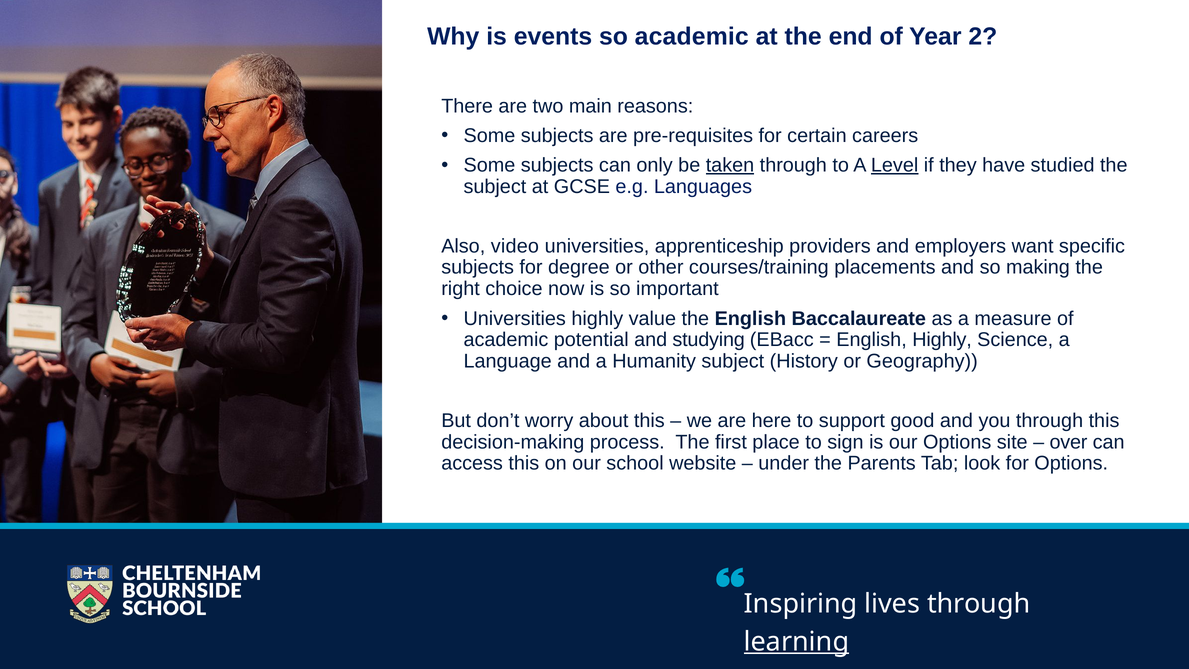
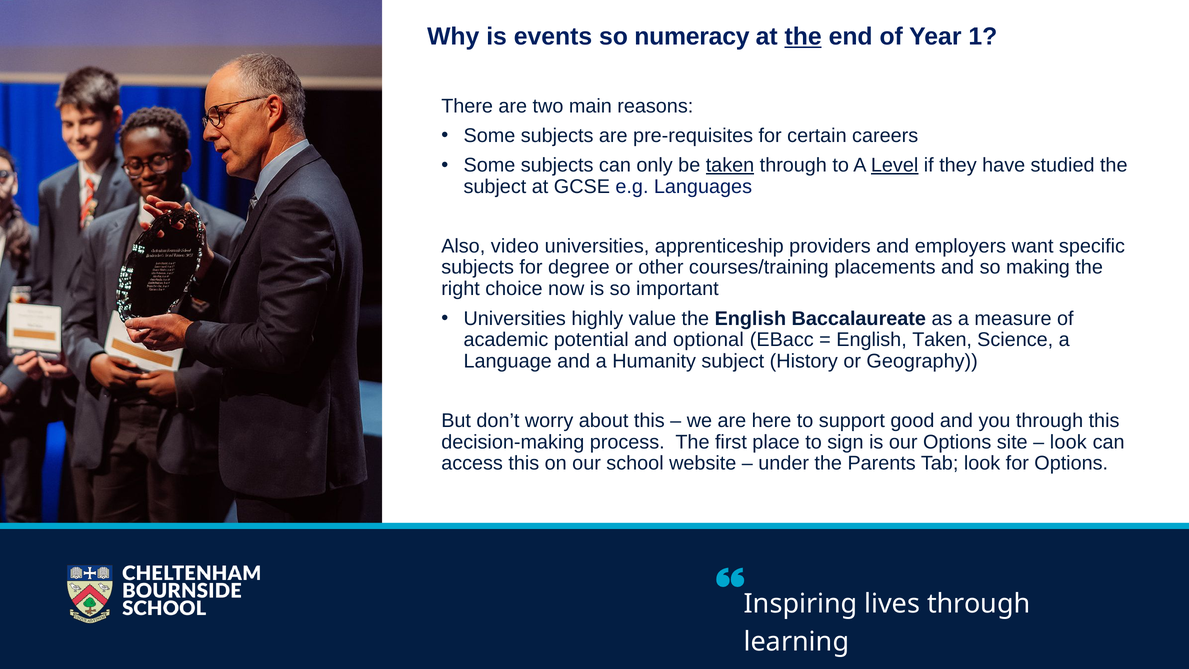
so academic: academic -> numeracy (692, 37)
the underline: none -> present (803, 37)
2: 2 -> 1 (983, 37)
studying: studying -> optional (708, 340)
English Highly: Highly -> Taken (942, 340)
over: over -> look (1068, 442)
learning underline: present -> none (796, 641)
